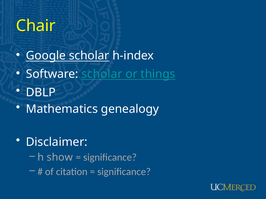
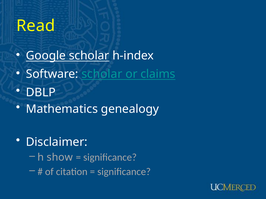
Chair: Chair -> Read (36, 26)
things: things -> claims (158, 74)
